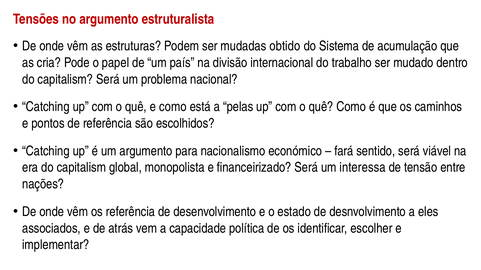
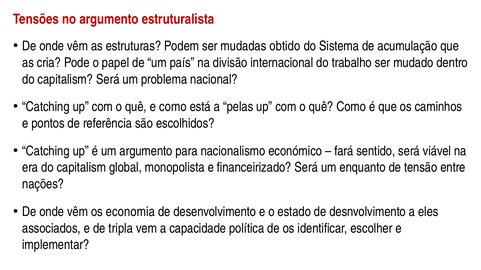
interessa: interessa -> enquanto (363, 168)
os referência: referência -> economia (130, 212)
atrás: atrás -> tripla (121, 229)
